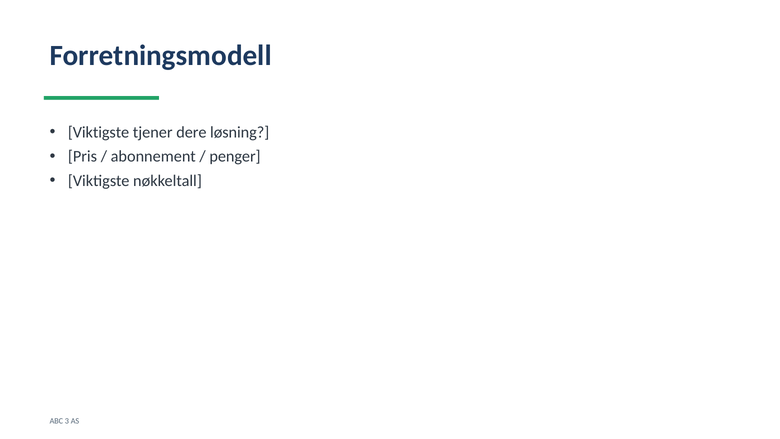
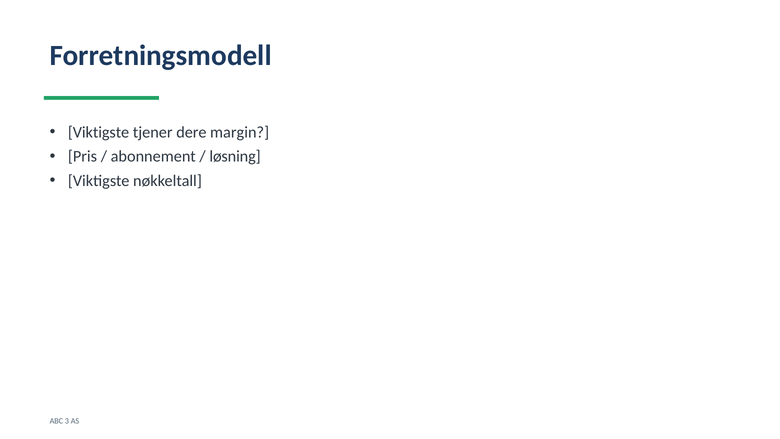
løsning: løsning -> margin (240, 132)
penger: penger -> løsning (235, 156)
